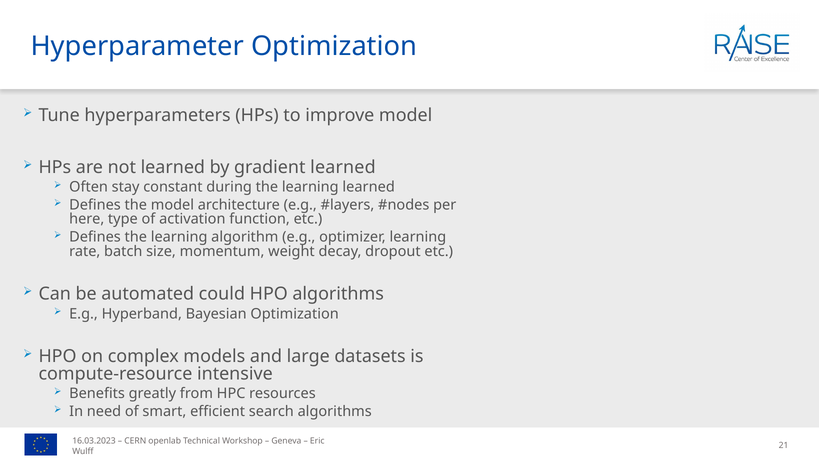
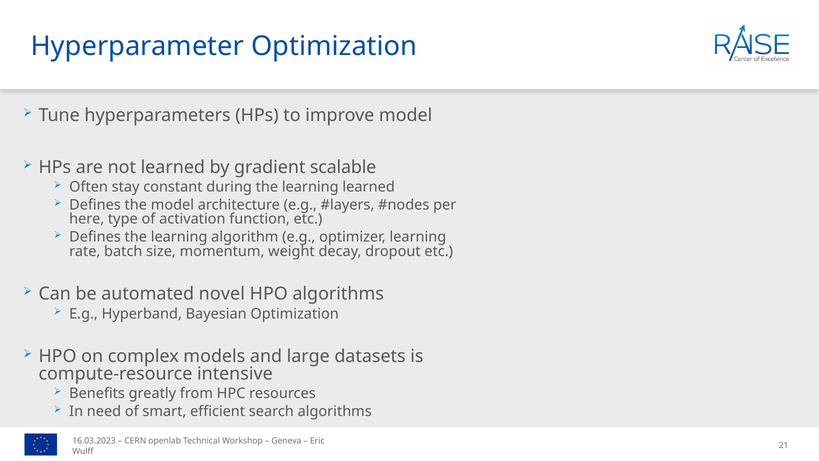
gradient learned: learned -> scalable (343, 167)
could: could -> novel (222, 294)
